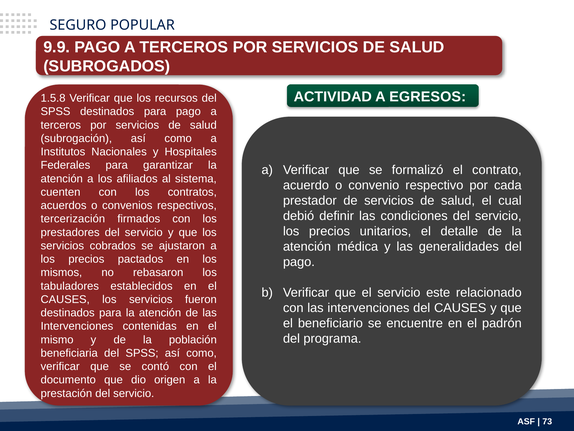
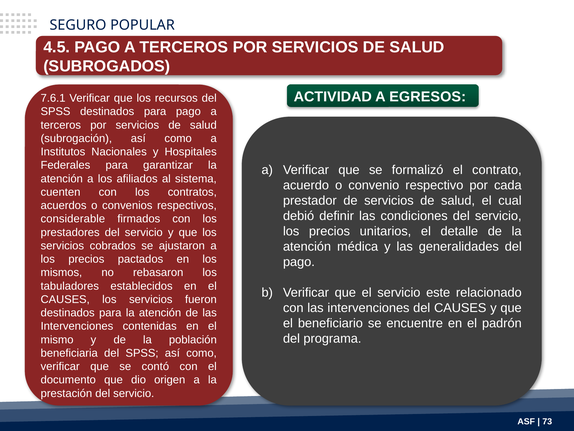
9.9: 9.9 -> 4.5 (57, 47)
1.5.8: 1.5.8 -> 7.6.1 (53, 98)
tercerización: tercerización -> considerable (73, 219)
